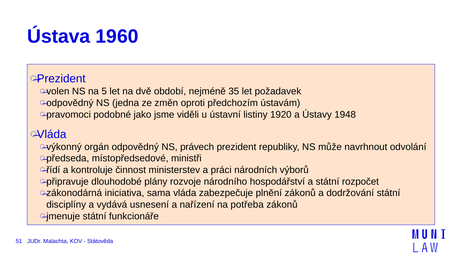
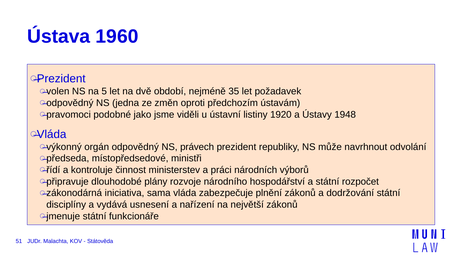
potřeba: potřeba -> největší (247, 205)
